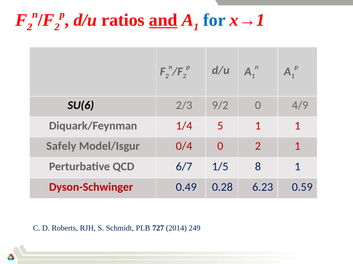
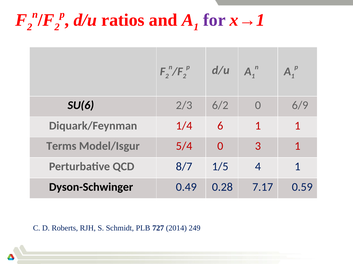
and underline: present -> none (163, 20)
for colour: blue -> purple (214, 20)
9/2: 9/2 -> 6/2 (220, 106)
4/9: 4/9 -> 6/9 (300, 106)
5: 5 -> 6 (220, 126)
Safely: Safely -> Terms (61, 147)
0/4: 0/4 -> 5/4 (184, 147)
0 2: 2 -> 3 (258, 147)
6/7: 6/7 -> 8/7 (184, 167)
8: 8 -> 4 (258, 167)
Dyson-Schwinger colour: red -> black (91, 188)
6.23: 6.23 -> 7.17 (263, 188)
